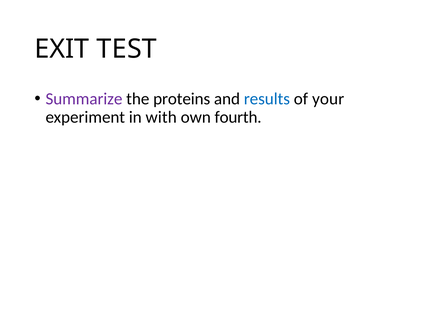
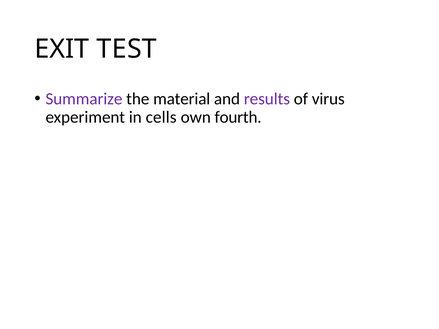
proteins: proteins -> material (182, 99)
results colour: blue -> purple (267, 99)
your: your -> virus (328, 99)
with: with -> cells (161, 117)
